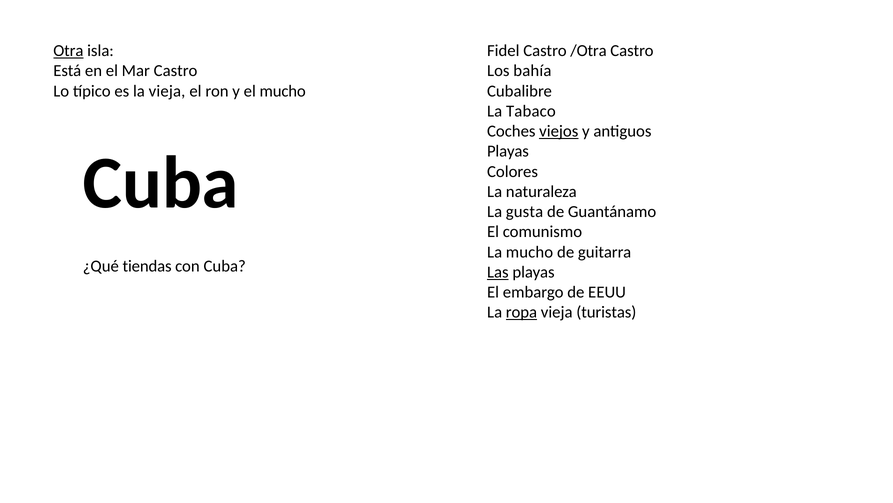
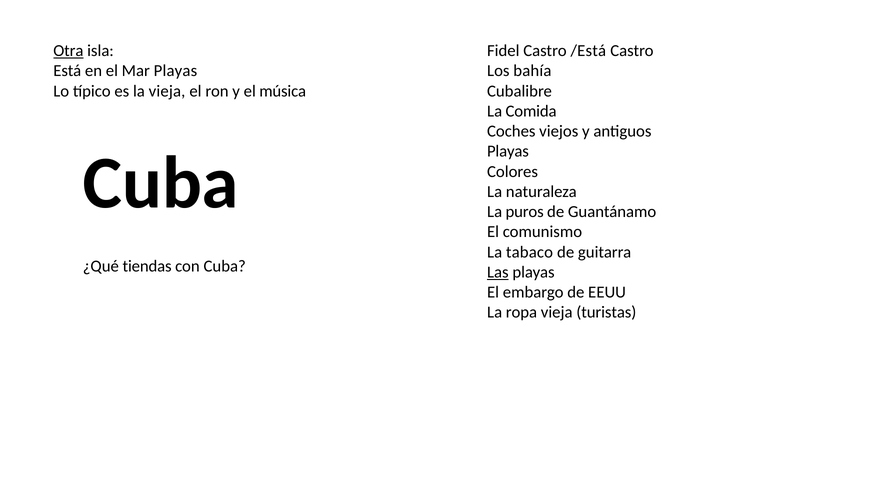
/Otra: /Otra -> /Está (588, 51)
Mar Castro: Castro -> Playas (175, 71)
el mucho: mucho -> música (283, 91)
Tabaco: Tabaco -> Comida (531, 111)
viejos underline: present -> none (559, 131)
gusta: gusta -> puros (525, 211)
La mucho: mucho -> tabaco (529, 252)
ropa underline: present -> none (521, 312)
